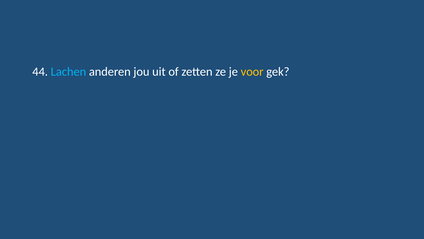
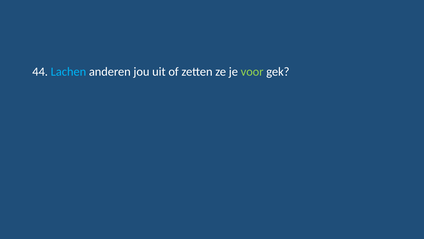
voor colour: yellow -> light green (252, 72)
